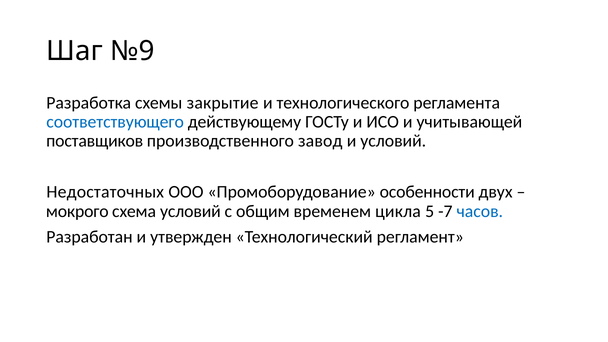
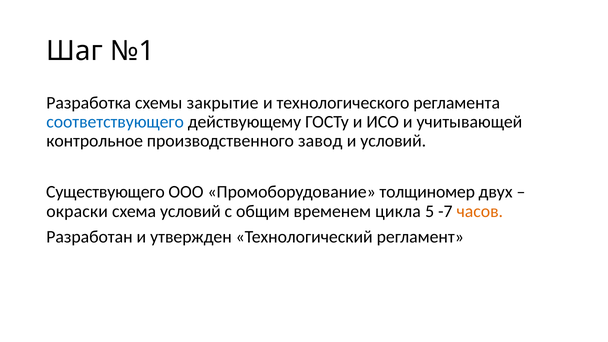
№9: №9 -> №1 (132, 51)
поставщиков: поставщиков -> контрольное (95, 141)
Недостаточных: Недостаточных -> Существующего (105, 192)
особенности: особенности -> толщиномер (427, 192)
мокрого: мокрого -> окраски (77, 211)
часов colour: blue -> orange (480, 211)
